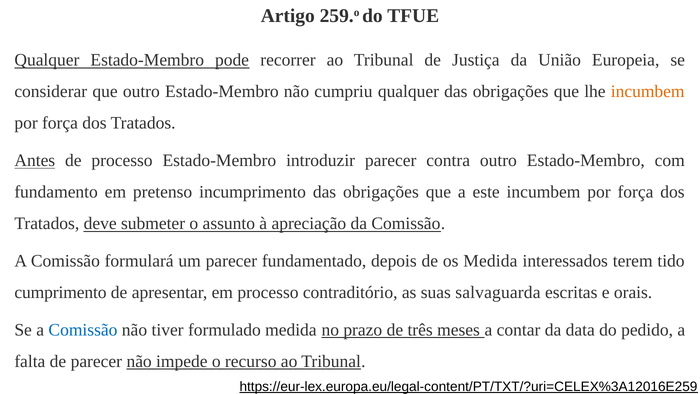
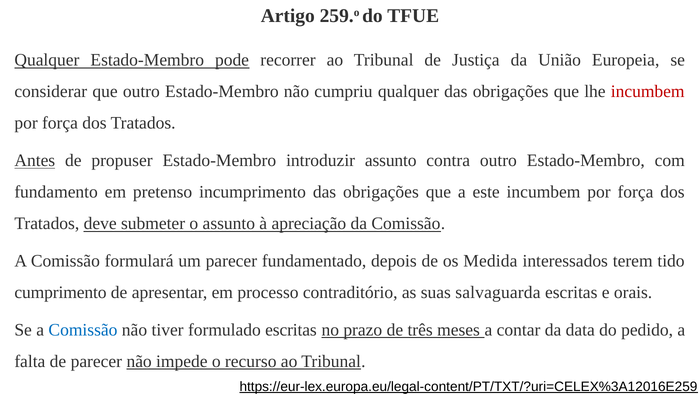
incumbem colour: orange -> red (648, 92)
de processo: processo -> propuser (122, 160)
introduzir parecer: parecer -> assunto (391, 160)
formulado medida: medida -> escritas (291, 330)
